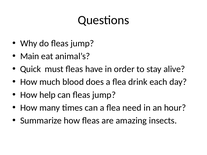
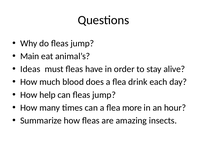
Quick: Quick -> Ideas (30, 69)
need: need -> more (132, 108)
